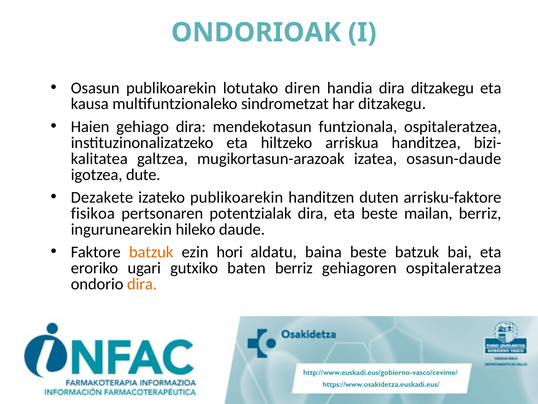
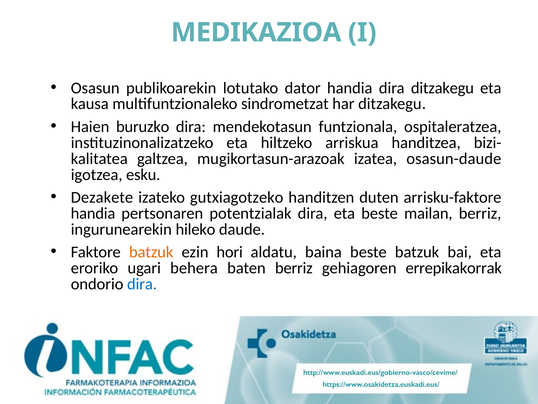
ONDORIOAK: ONDORIOAK -> MEDIKAZIOA (256, 32)
diren: diren -> dator (303, 88)
gehiago: gehiago -> buruzko (143, 126)
dute: dute -> esku (143, 174)
izateko publikoarekin: publikoarekin -> gutxiagotzeko (237, 197)
fisikoa: fisikoa -> handia (93, 213)
gutxiko: gutxiko -> behera (194, 268)
gehiagoren ospitaleratzea: ospitaleratzea -> errepikakorrak (454, 268)
dira colour: orange -> blue (142, 284)
